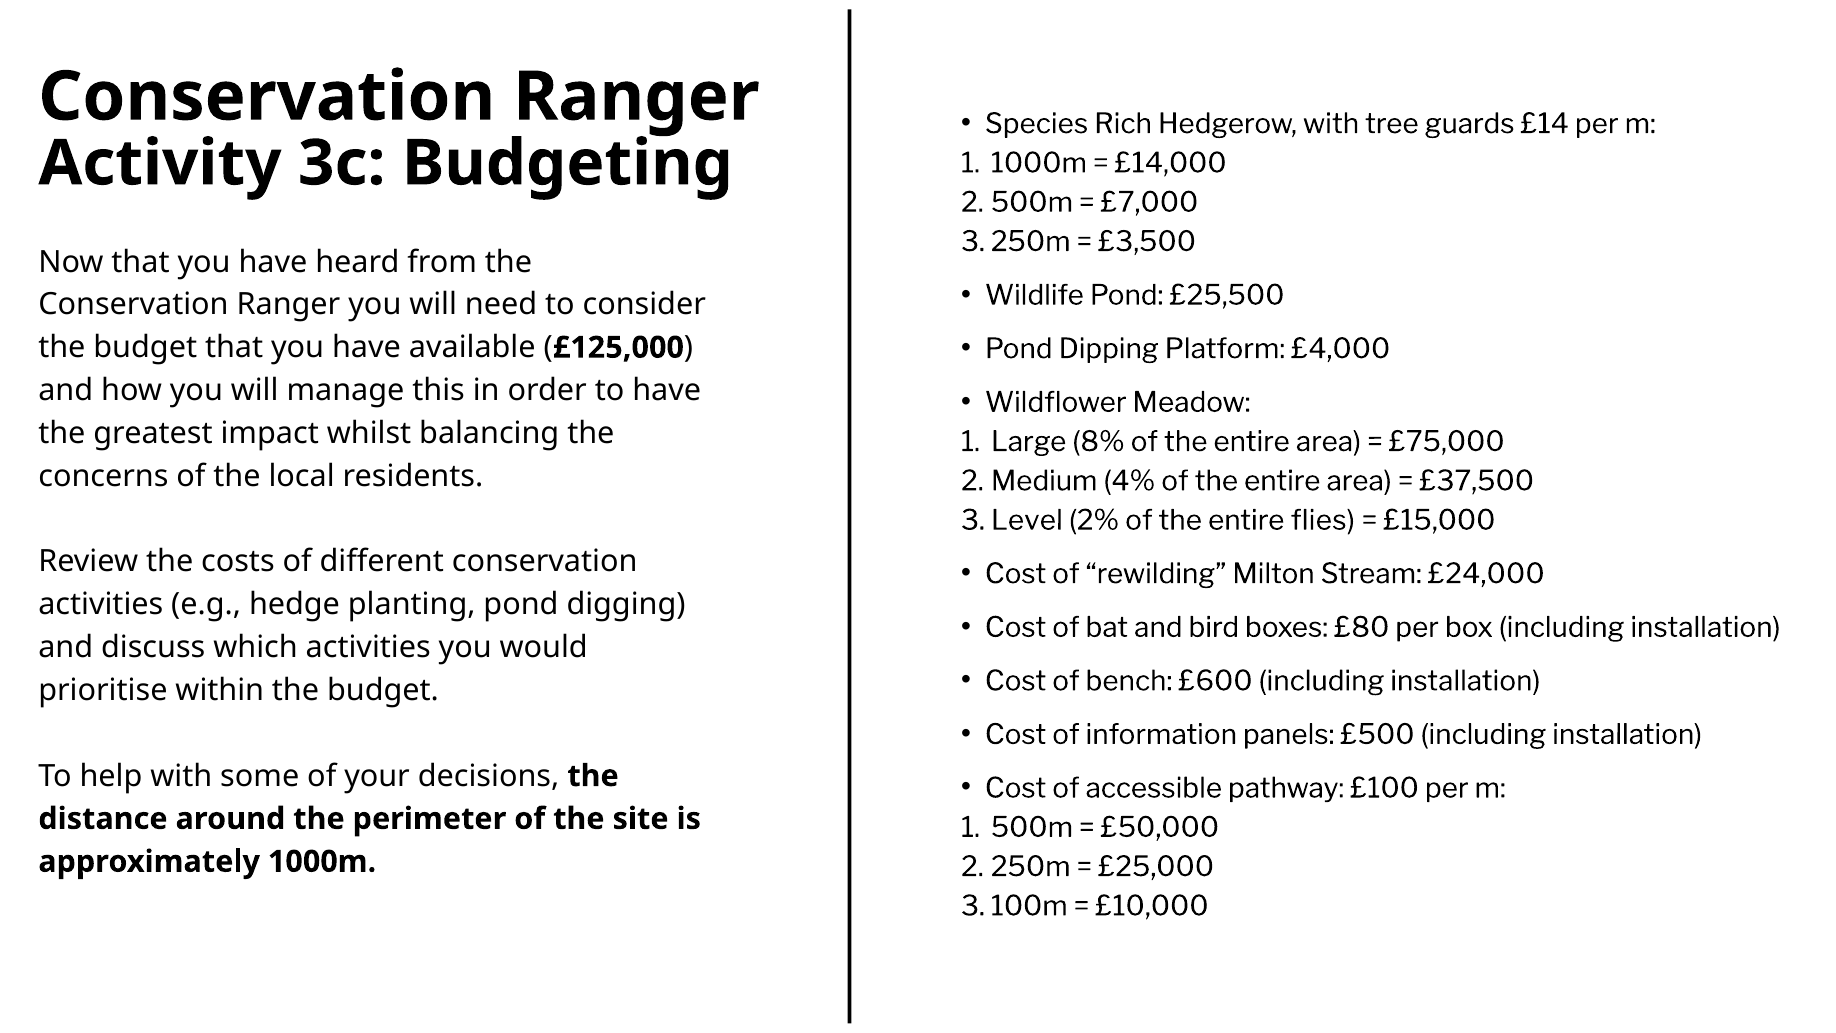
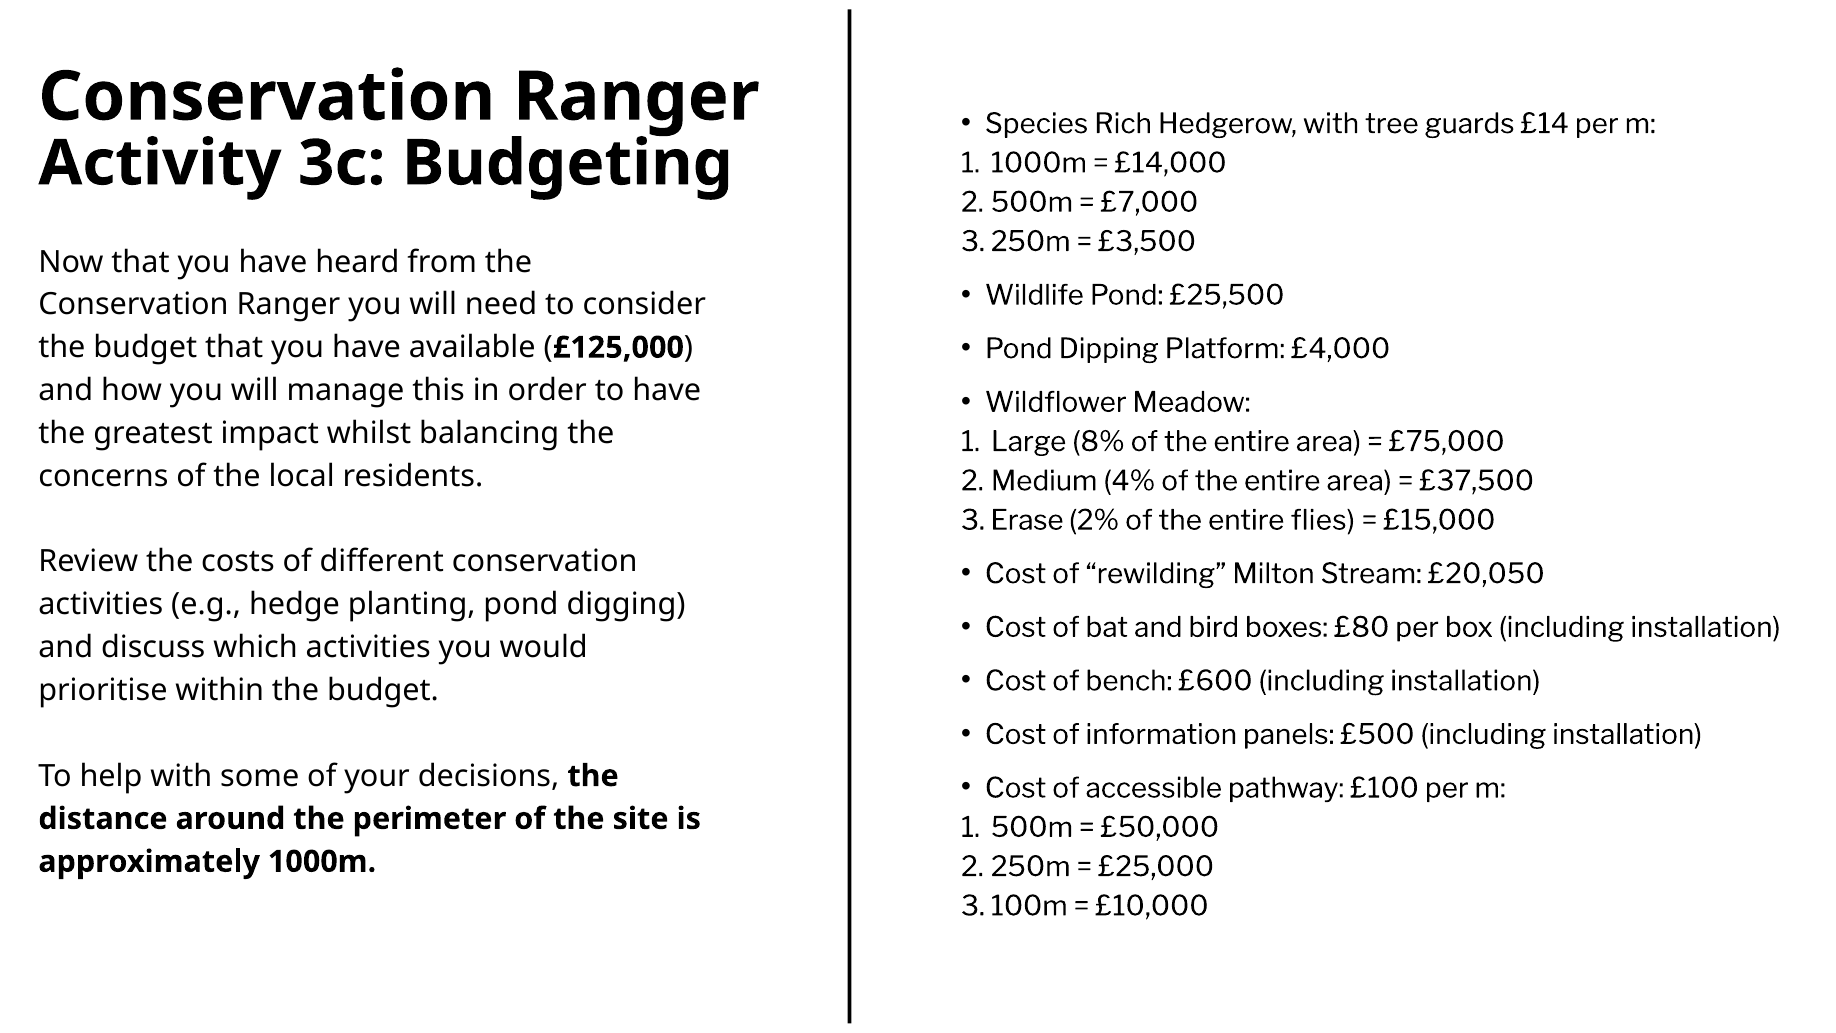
Level: Level -> Erase (1027, 520)
£24,000: £24,000 -> £20,050 (1486, 574)
